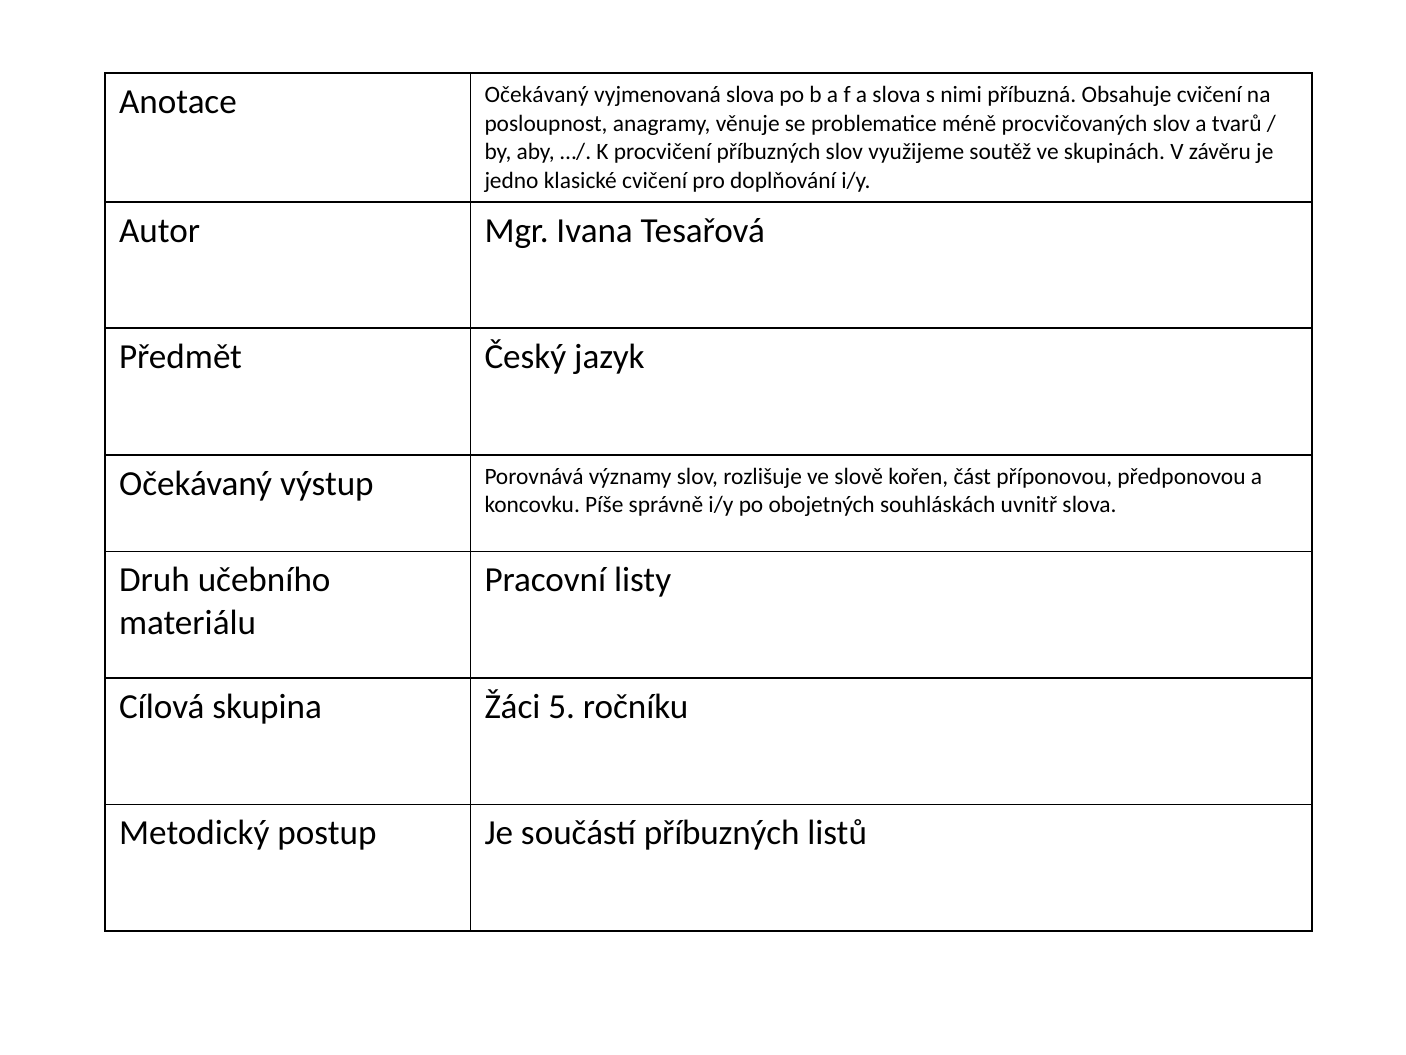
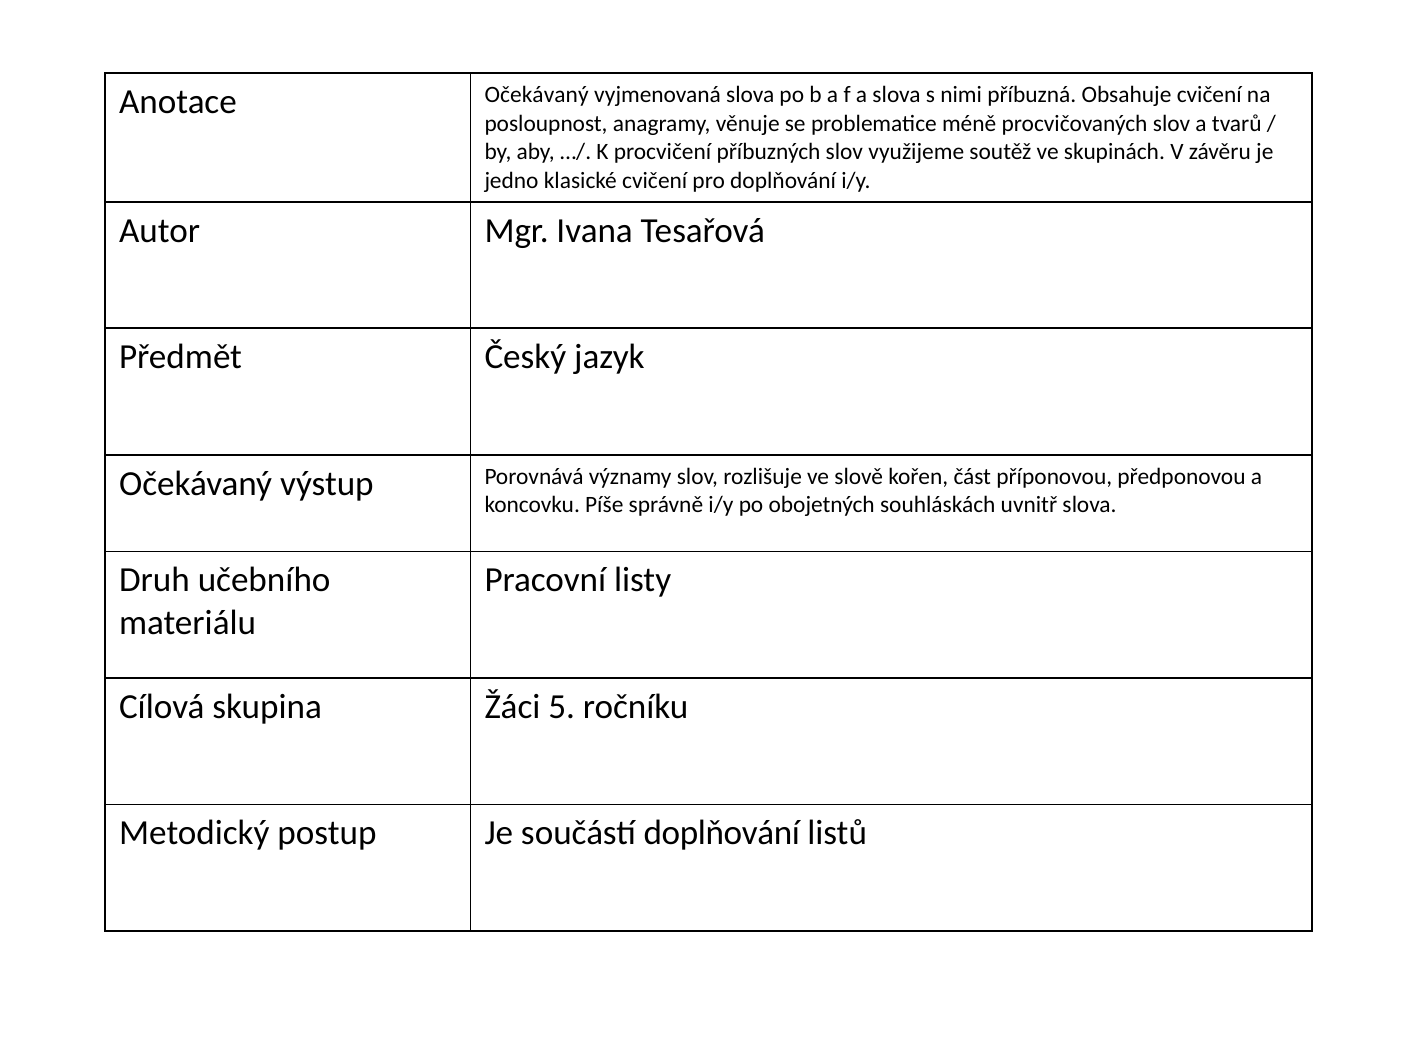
součástí příbuzných: příbuzných -> doplňování (722, 833)
